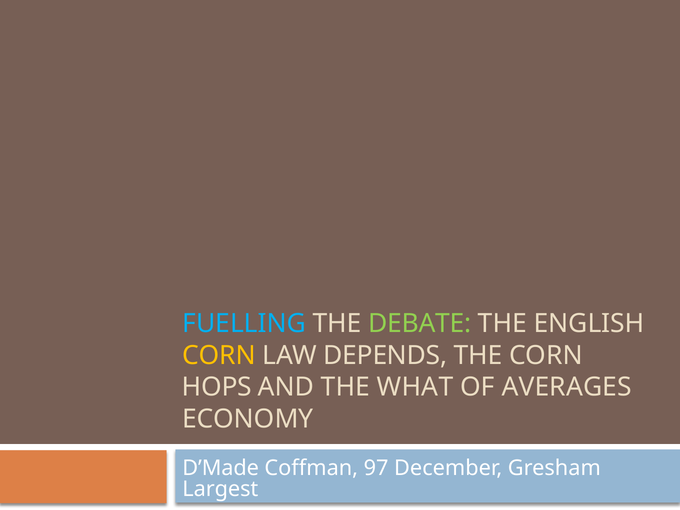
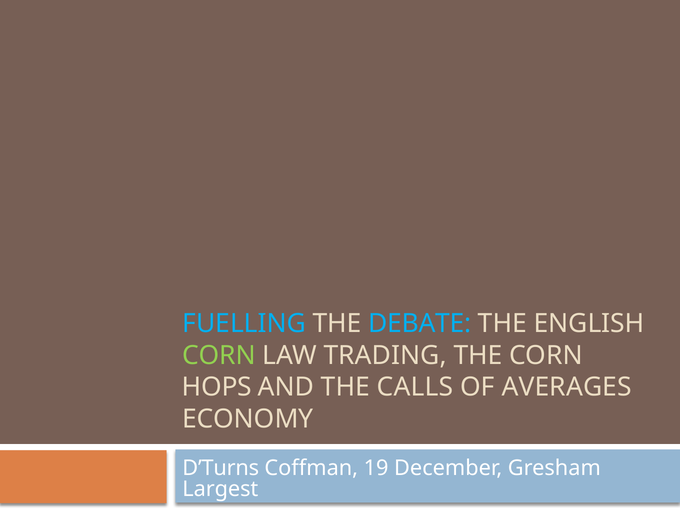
DEBATE colour: light green -> light blue (420, 324)
CORN colour: yellow -> light green (219, 355)
DEPENDS: DEPENDS -> TRADING (385, 355)
WHAT: WHAT -> CALLS (415, 387)
D’Made: D’Made -> D’Turns (221, 468)
97: 97 -> 19 (376, 468)
